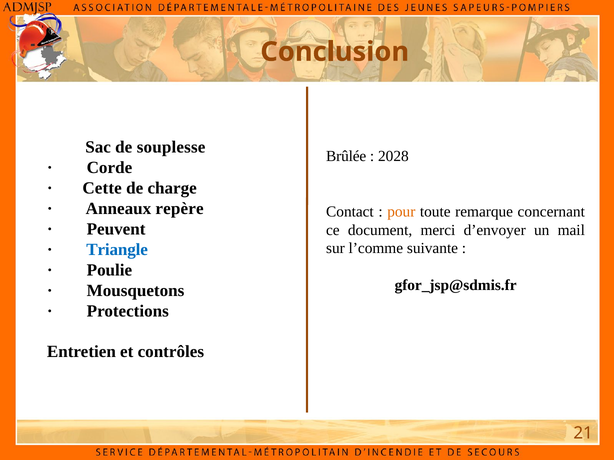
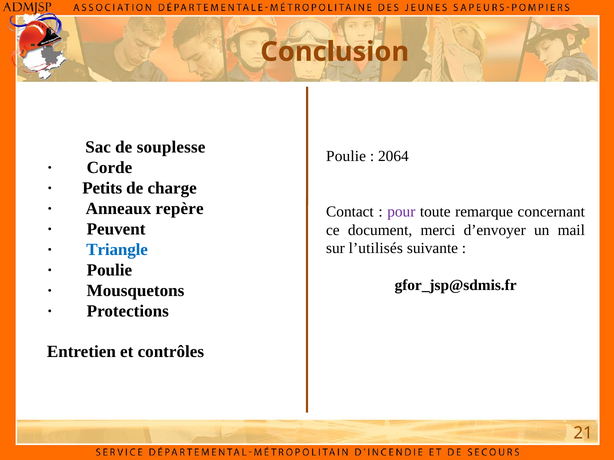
Brûlée: Brûlée -> Poulie (346, 157)
2028: 2028 -> 2064 (393, 157)
Cette: Cette -> Petits (102, 188)
pour colour: orange -> purple (401, 212)
l’comme: l’comme -> l’utilisés (376, 249)
